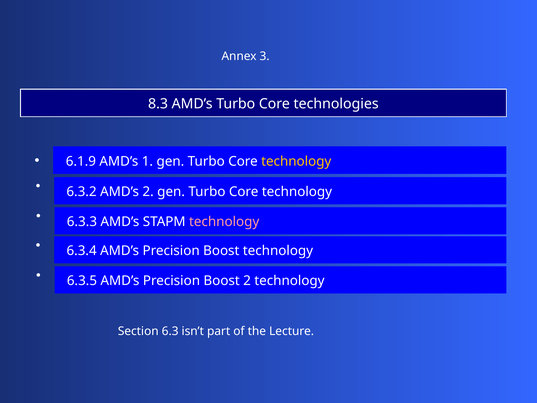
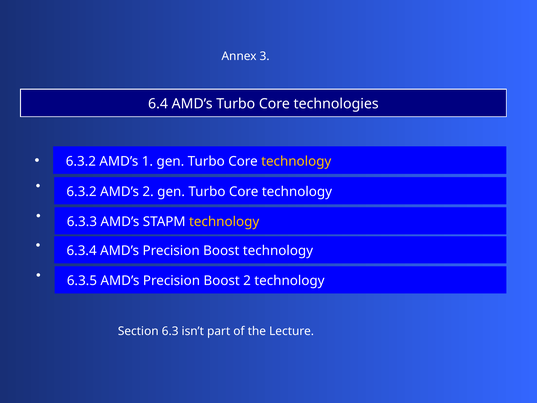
8.3: 8.3 -> 6.4 (158, 104)
6.1.9: 6.1.9 -> 6.3.2 (81, 161)
technology colour: pink -> yellow (224, 222)
